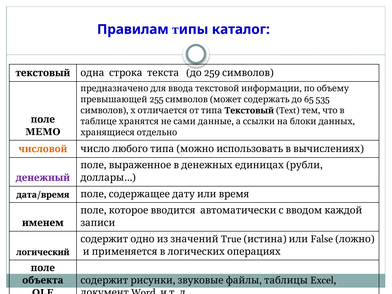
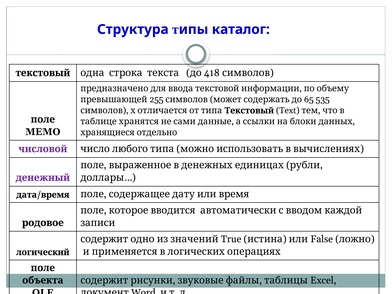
Правилам: Правилам -> Структура (133, 29)
259: 259 -> 418 (212, 73)
числовой colour: orange -> purple (43, 149)
именем: именем -> родовое (43, 223)
